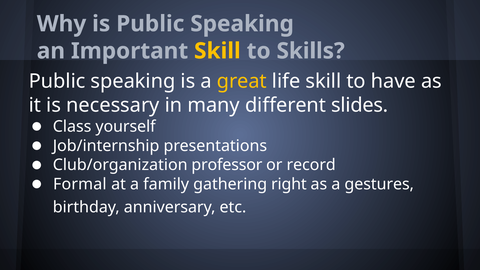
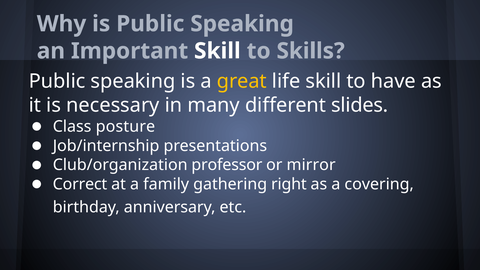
Skill colour: yellow -> white (217, 51)
yourself: yourself -> posture (125, 127)
record: record -> mirror (311, 165)
Formal: Formal -> Correct (80, 184)
gestures: gestures -> covering (379, 184)
